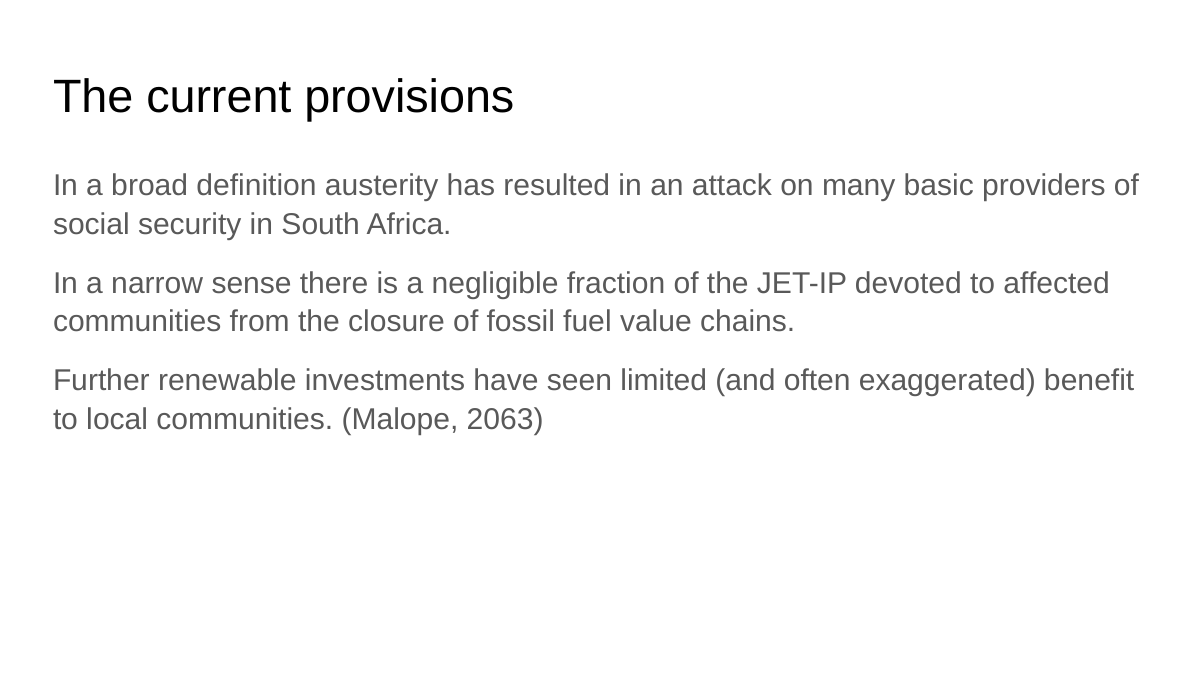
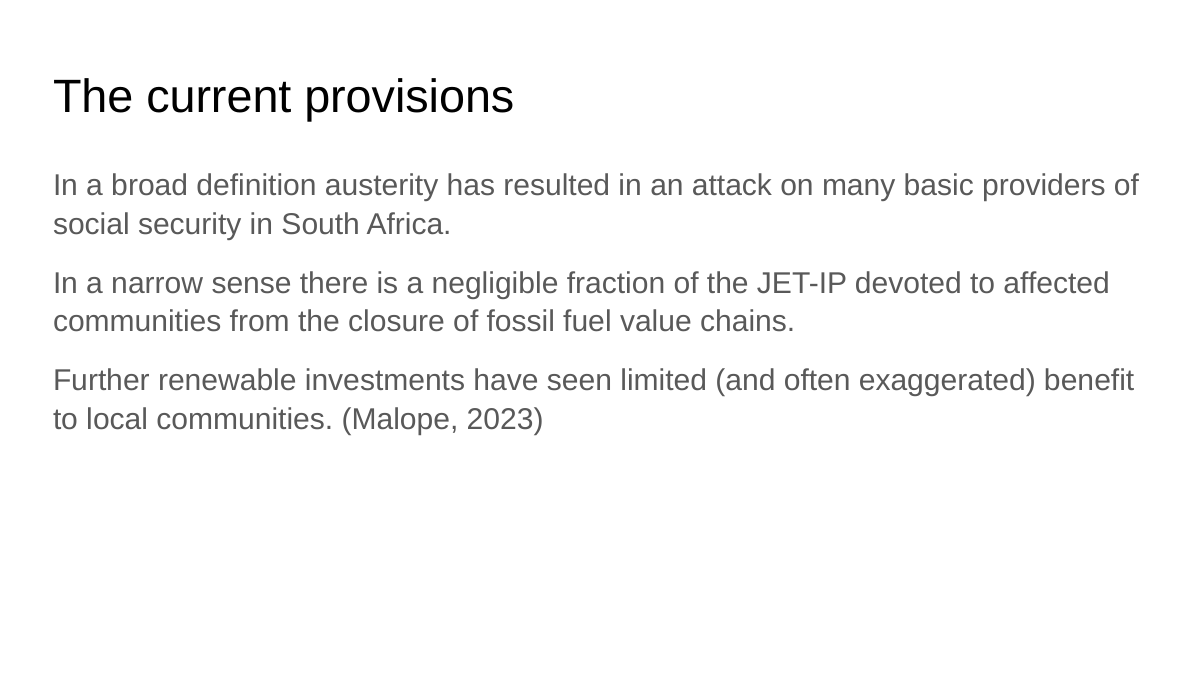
2063: 2063 -> 2023 (505, 419)
